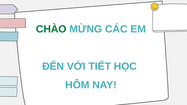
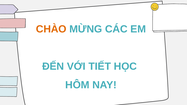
CHÀO colour: green -> orange (51, 29)
